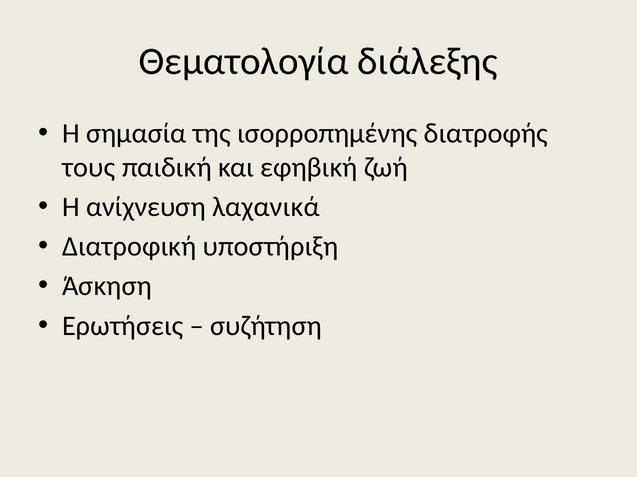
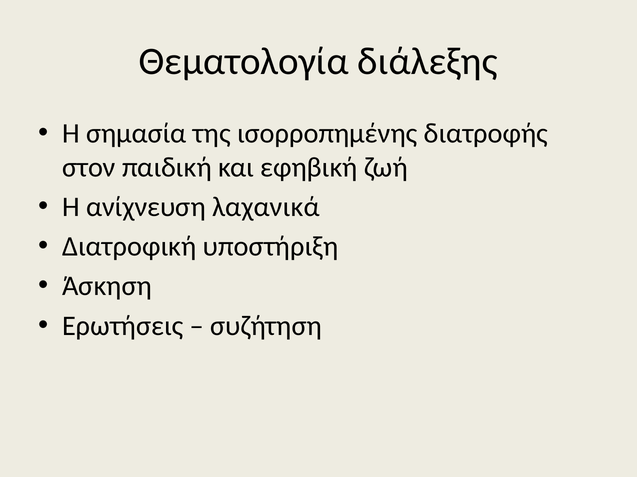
τους: τους -> στον (89, 168)
